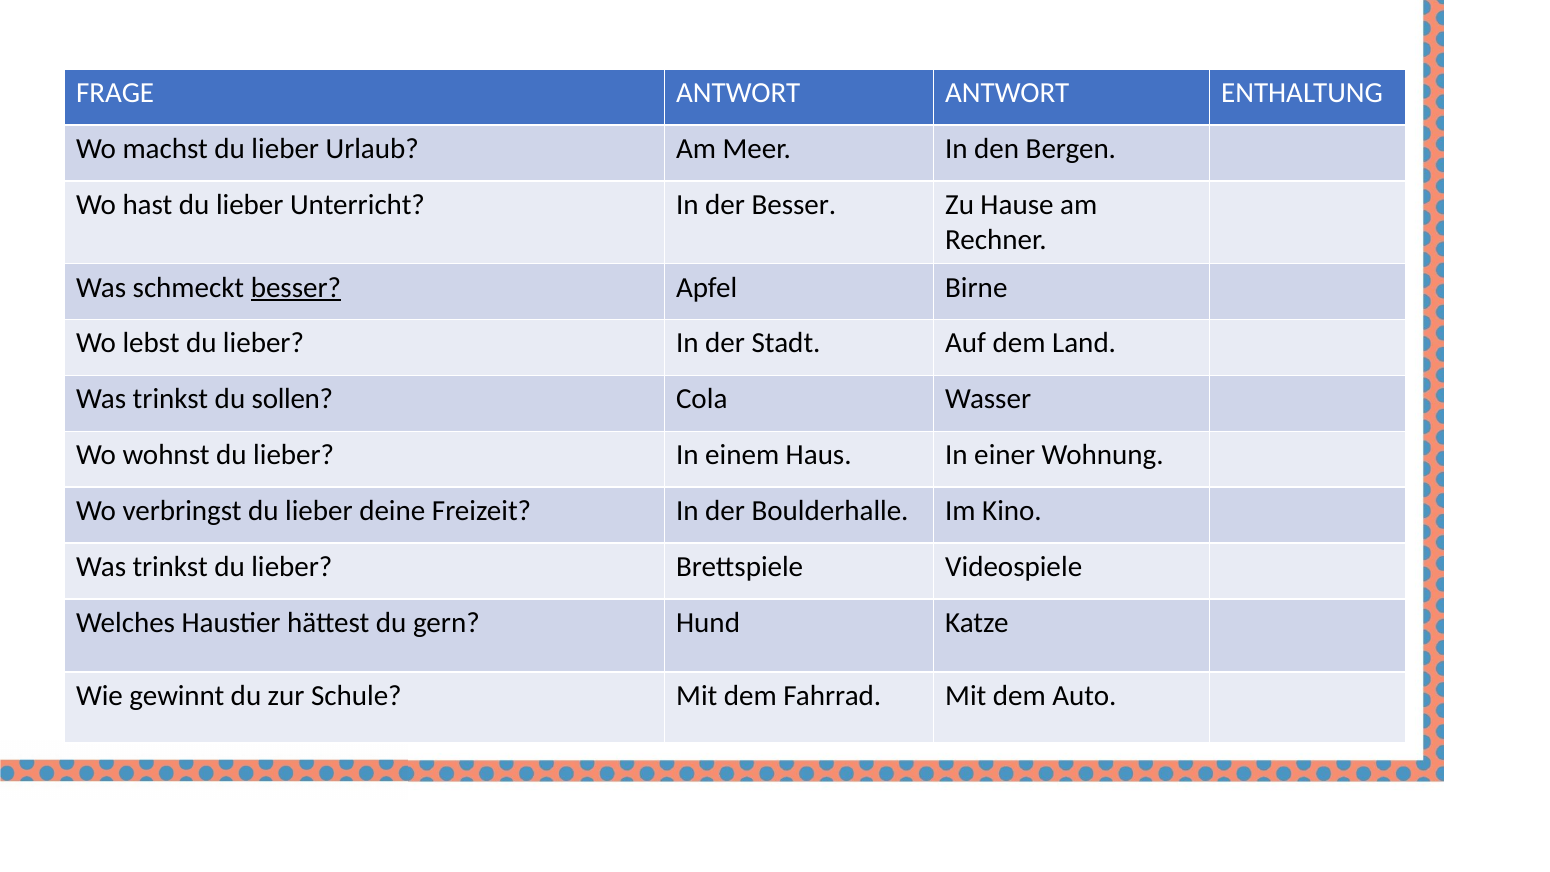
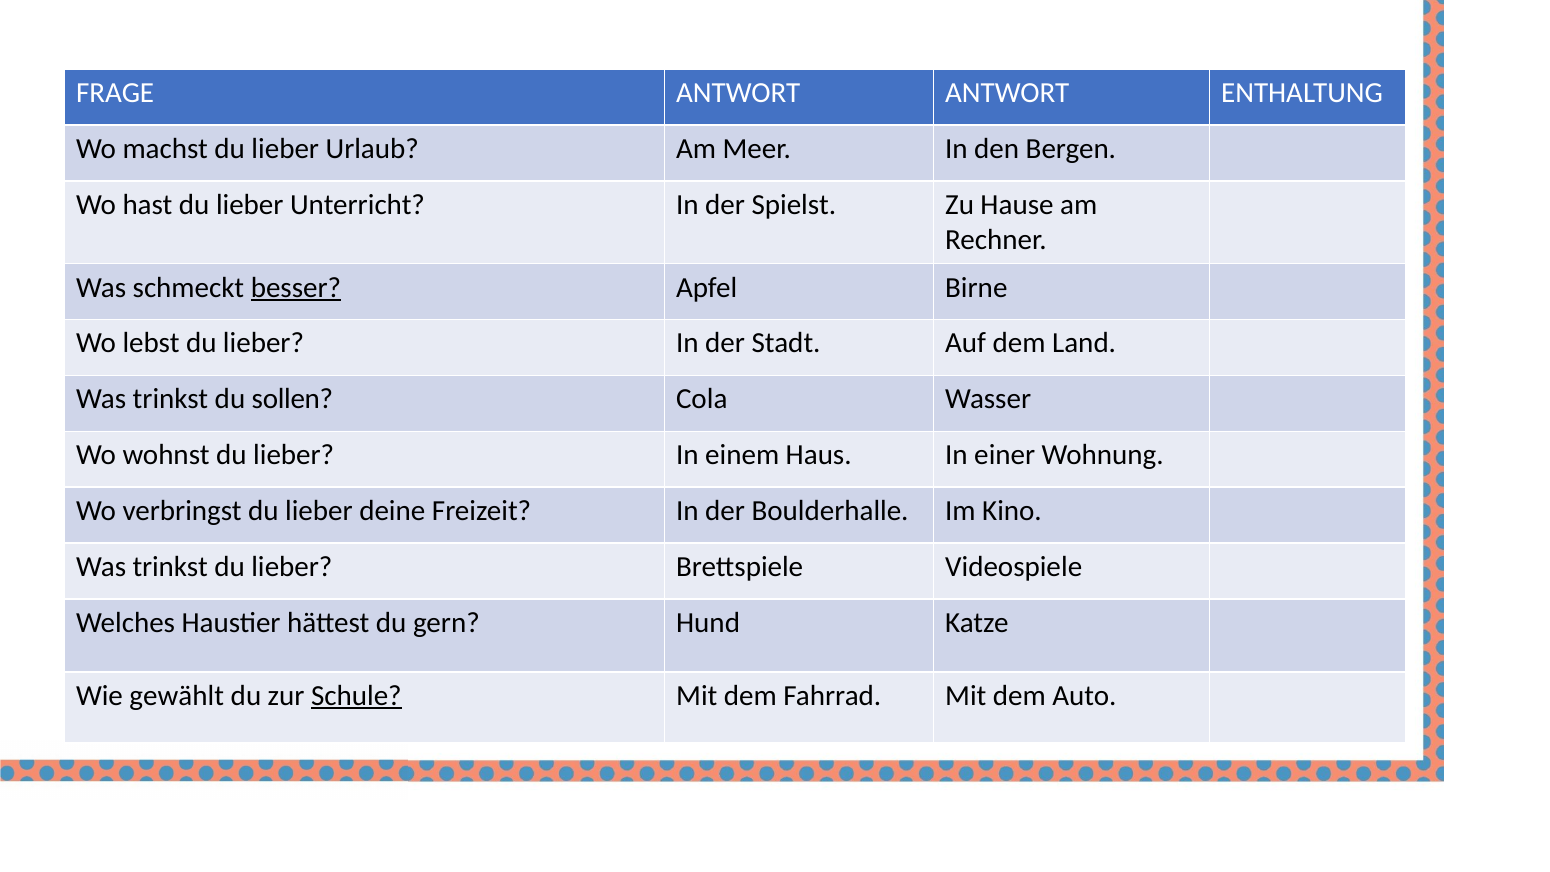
der Besser: Besser -> Spielst (794, 205)
gewinnt: gewinnt -> gewählt (177, 696)
Schule underline: none -> present (356, 696)
